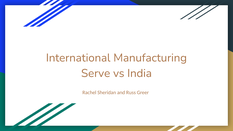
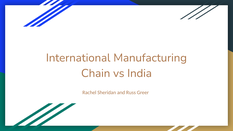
Serve: Serve -> Chain (96, 73)
